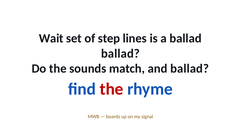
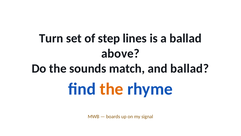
Wait: Wait -> Turn (51, 38)
ballad: ballad -> above (120, 53)
the colour: red -> orange (112, 89)
